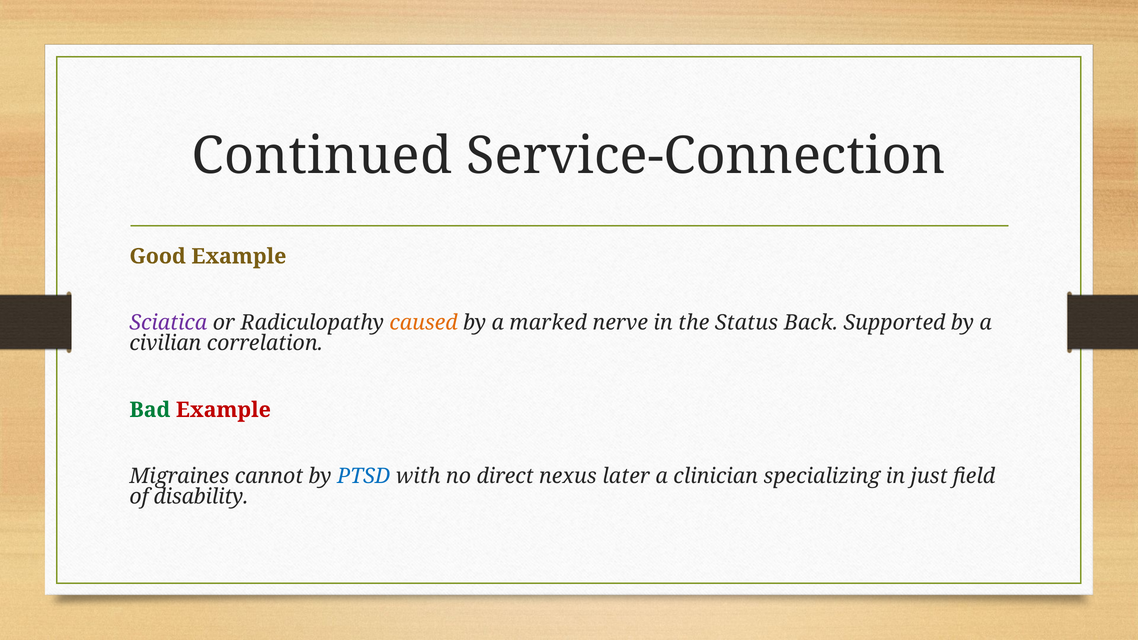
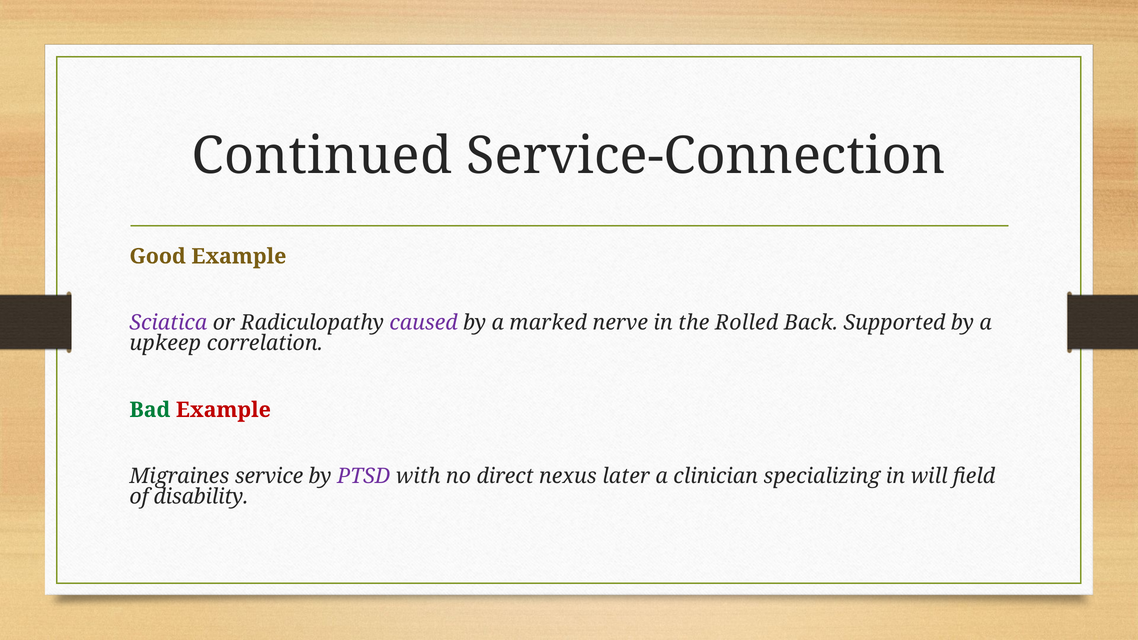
caused colour: orange -> purple (424, 323)
Status: Status -> Rolled (747, 323)
civilian: civilian -> upkeep (165, 343)
cannot: cannot -> service (269, 476)
PTSD colour: blue -> purple (364, 476)
just: just -> will (929, 476)
